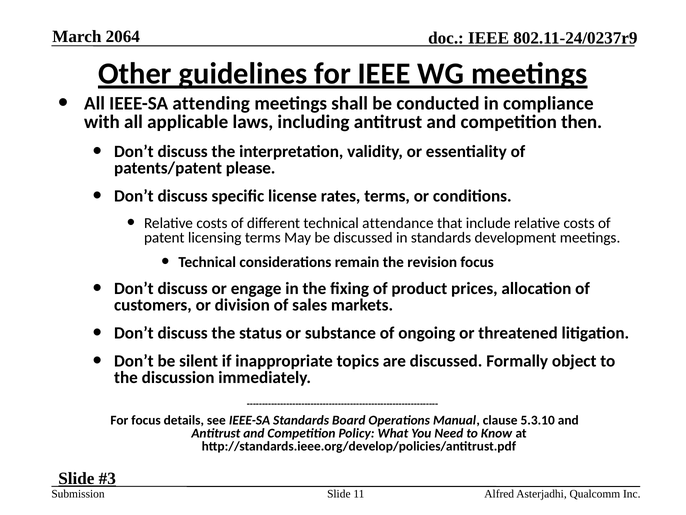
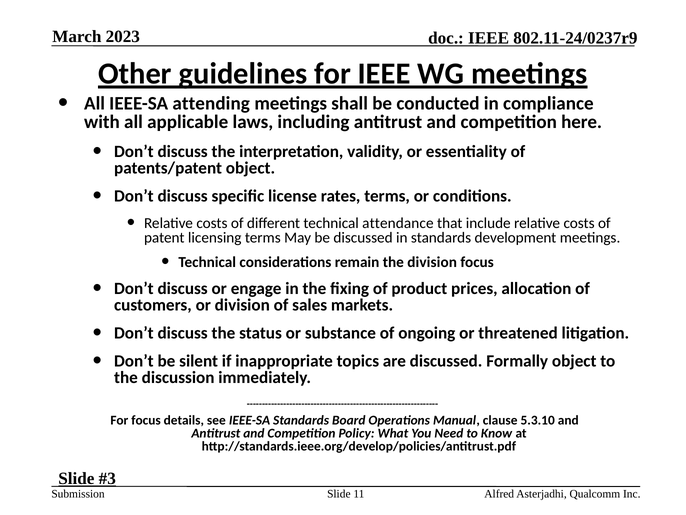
2064: 2064 -> 2023 (123, 36)
then: then -> here (582, 122)
patents/patent please: please -> object (251, 168)
the revision: revision -> division (432, 262)
